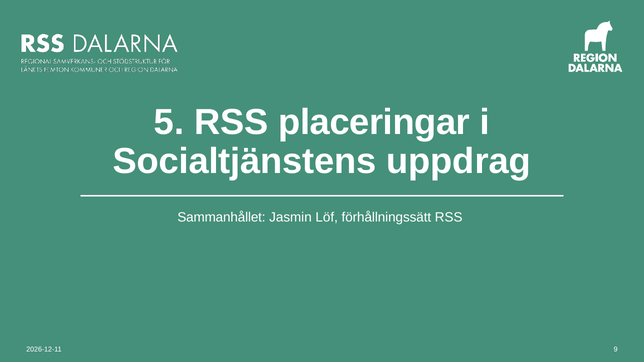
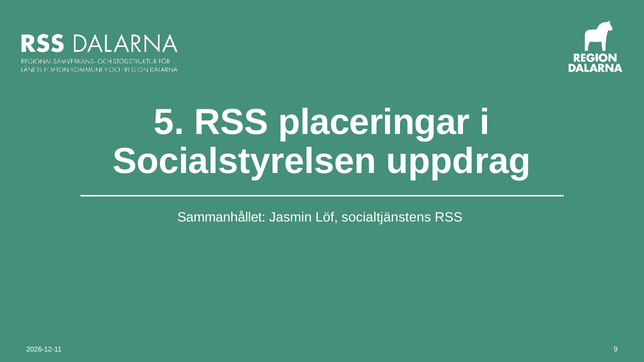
Socialtjänstens: Socialtjänstens -> Socialstyrelsen (244, 161)
förhållningssätt: förhållningssätt -> socialtjänstens (386, 217)
